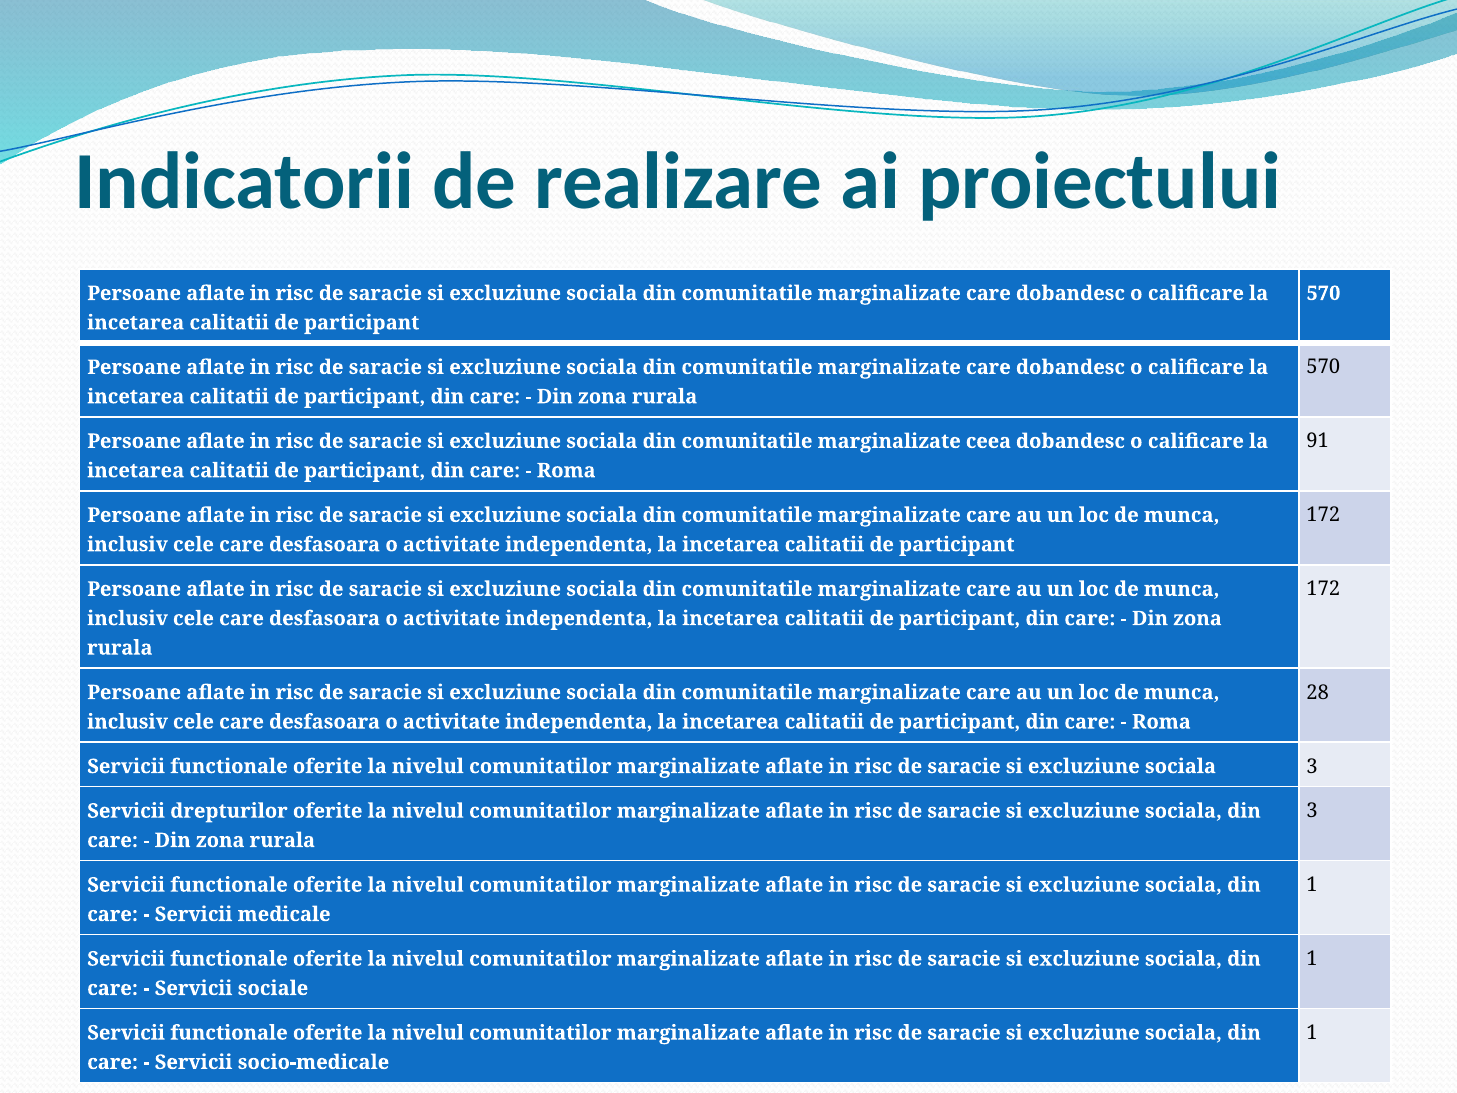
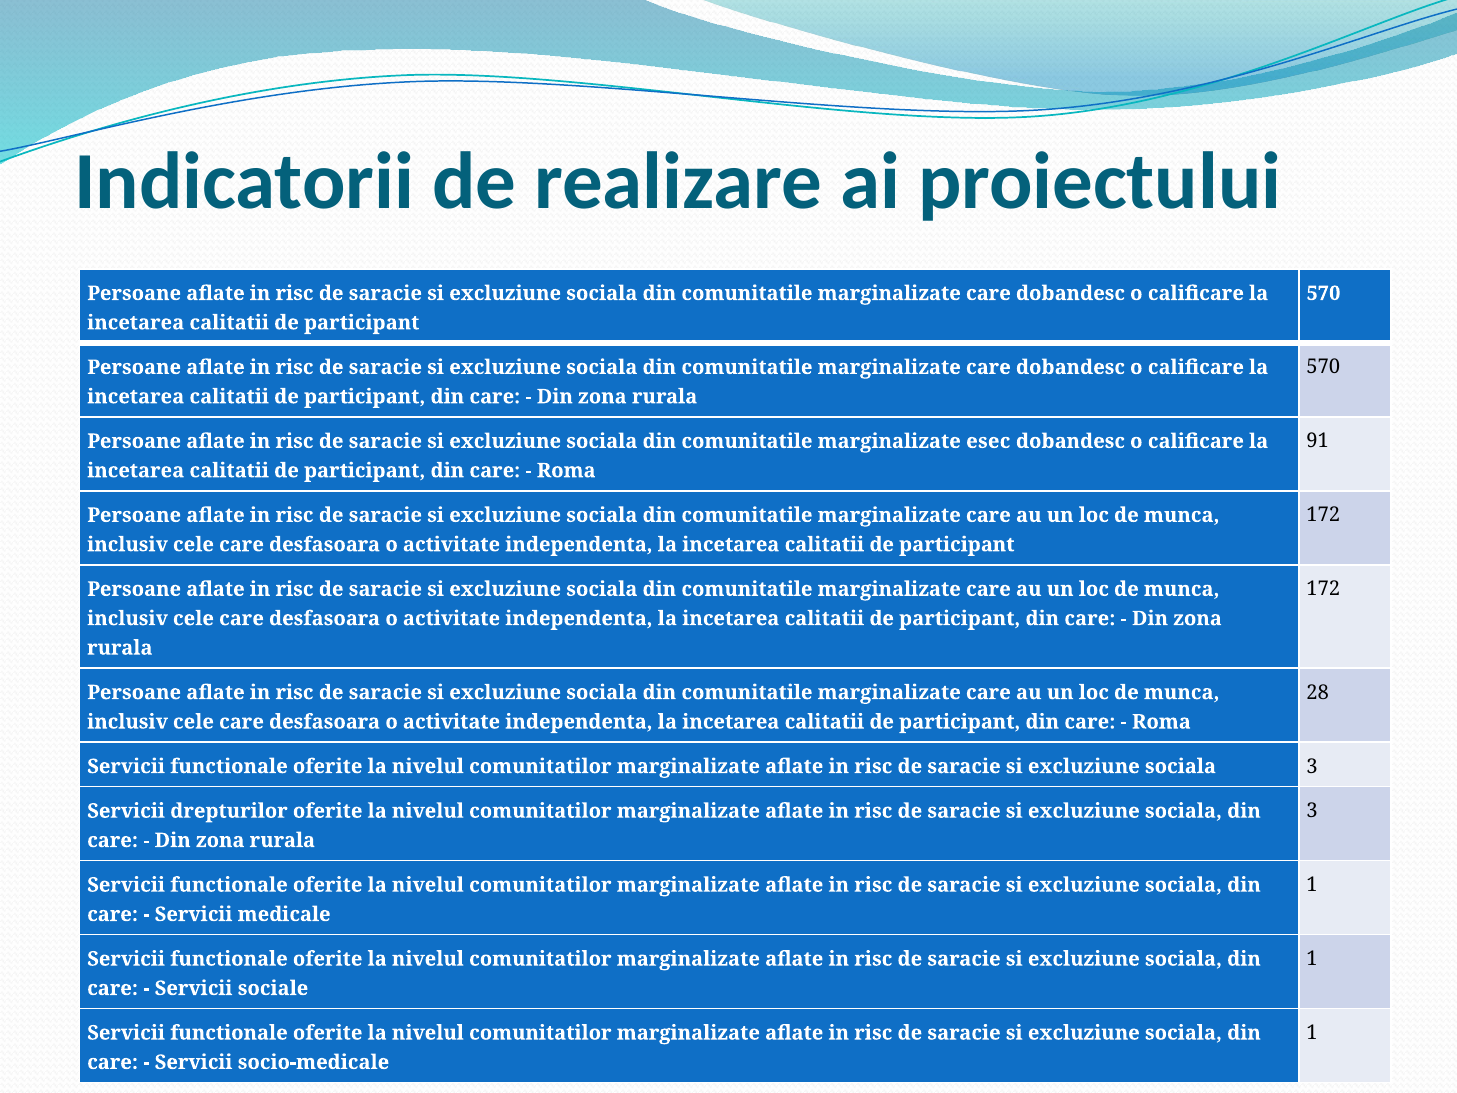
ceea: ceea -> esec (988, 441)
